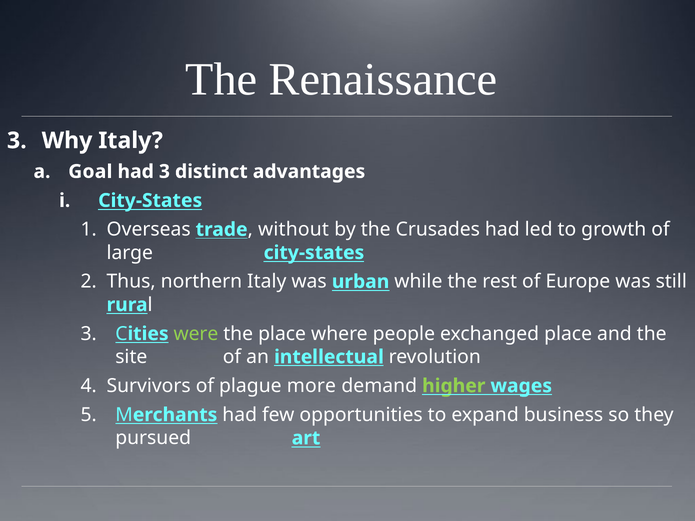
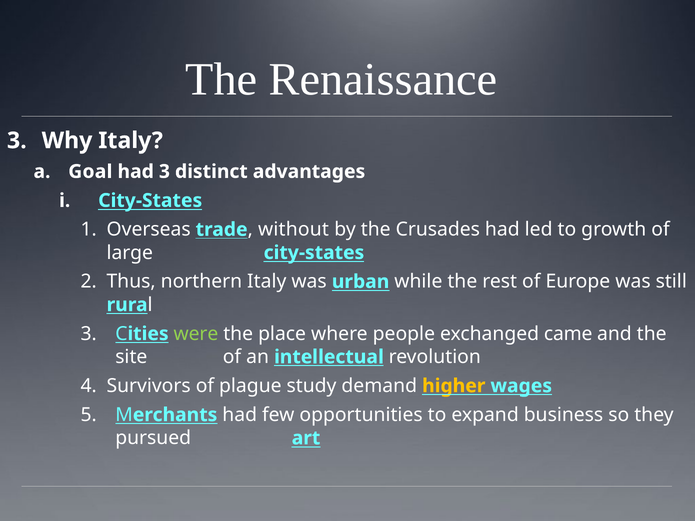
exchanged place: place -> came (568, 334)
more: more -> study (312, 386)
higher colour: light green -> yellow (454, 386)
